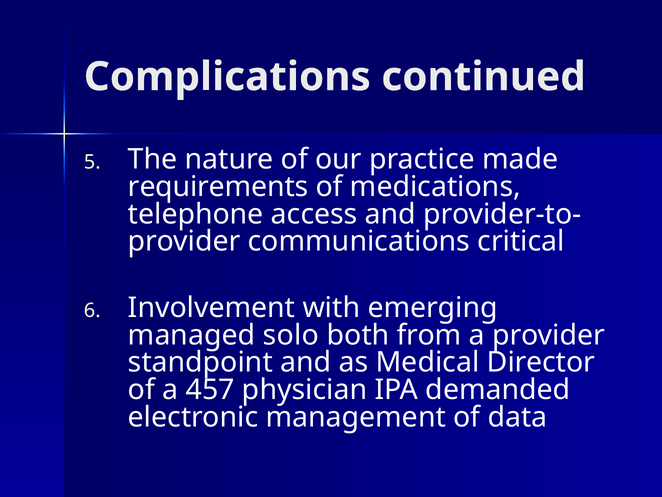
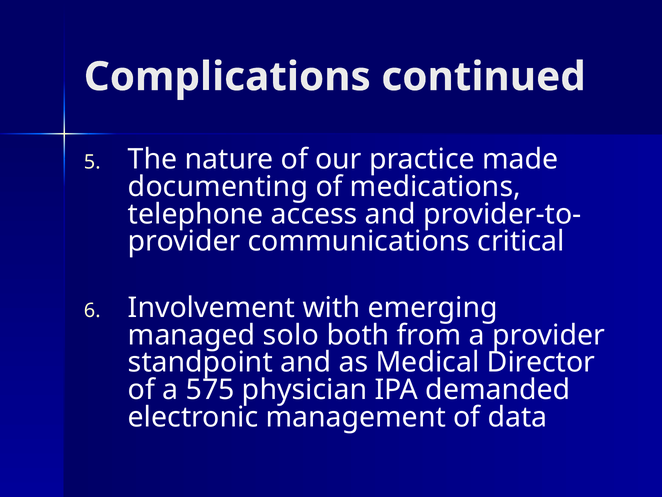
requirements: requirements -> documenting (218, 187)
457: 457 -> 575 (210, 390)
